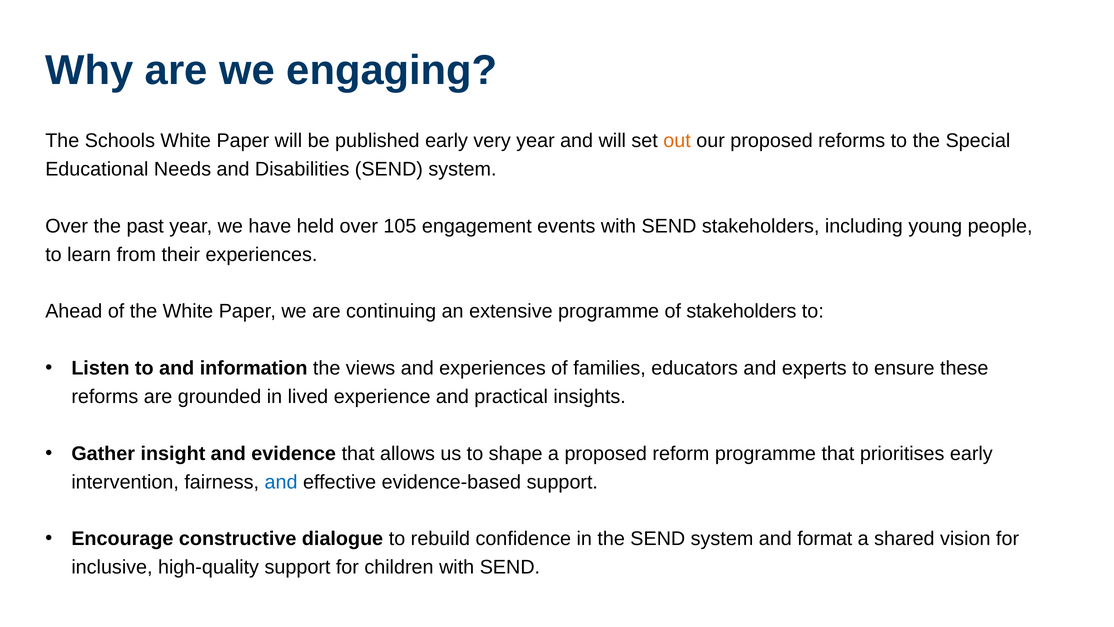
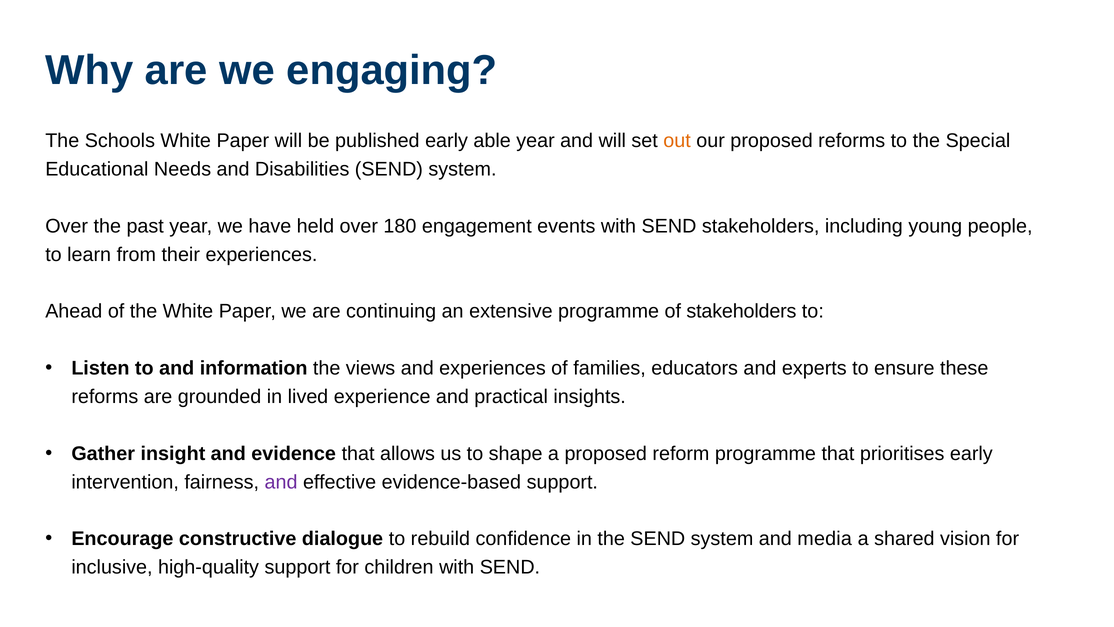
very: very -> able (492, 141)
105: 105 -> 180 (400, 226)
and colour: blue -> purple (281, 482)
format: format -> media (825, 539)
